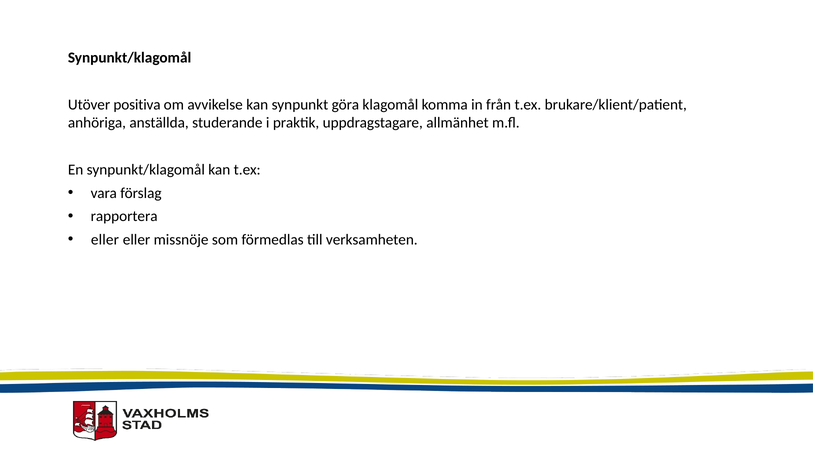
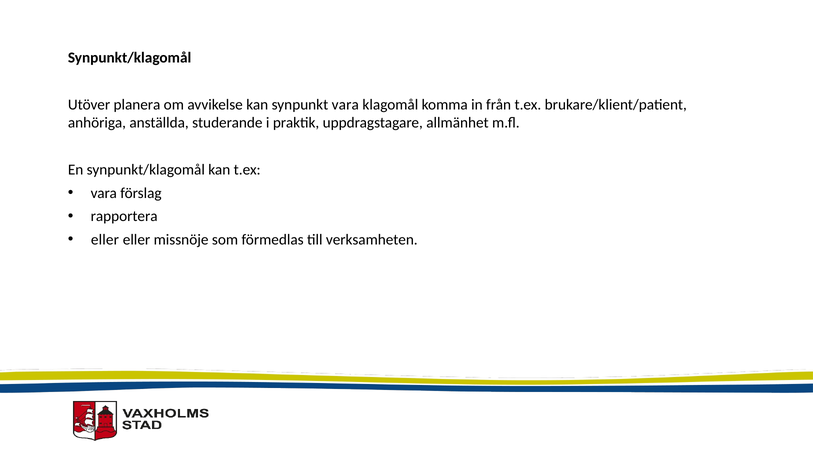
positiva: positiva -> planera (137, 105)
synpunkt göra: göra -> vara (345, 105)
